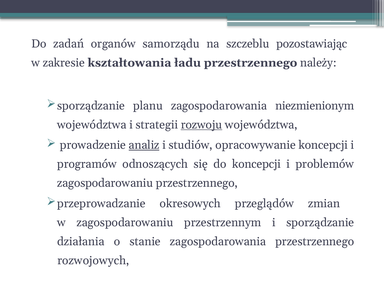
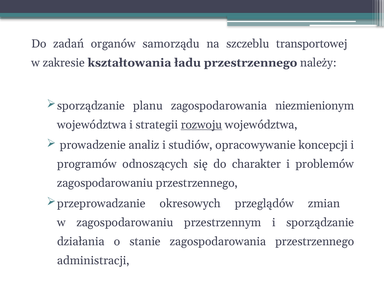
pozostawiając: pozostawiając -> transportowej (312, 44)
analiz underline: present -> none (144, 145)
do koncepcji: koncepcji -> charakter (257, 164)
rozwojowych: rozwojowych -> administracji (93, 260)
